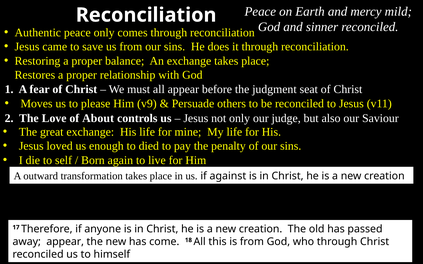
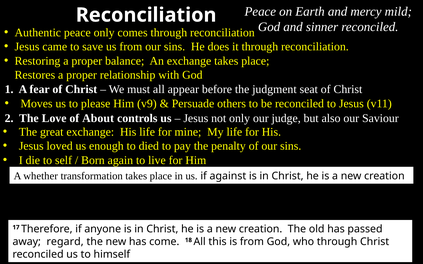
outward: outward -> whether (41, 176)
away appear: appear -> regard (65, 242)
